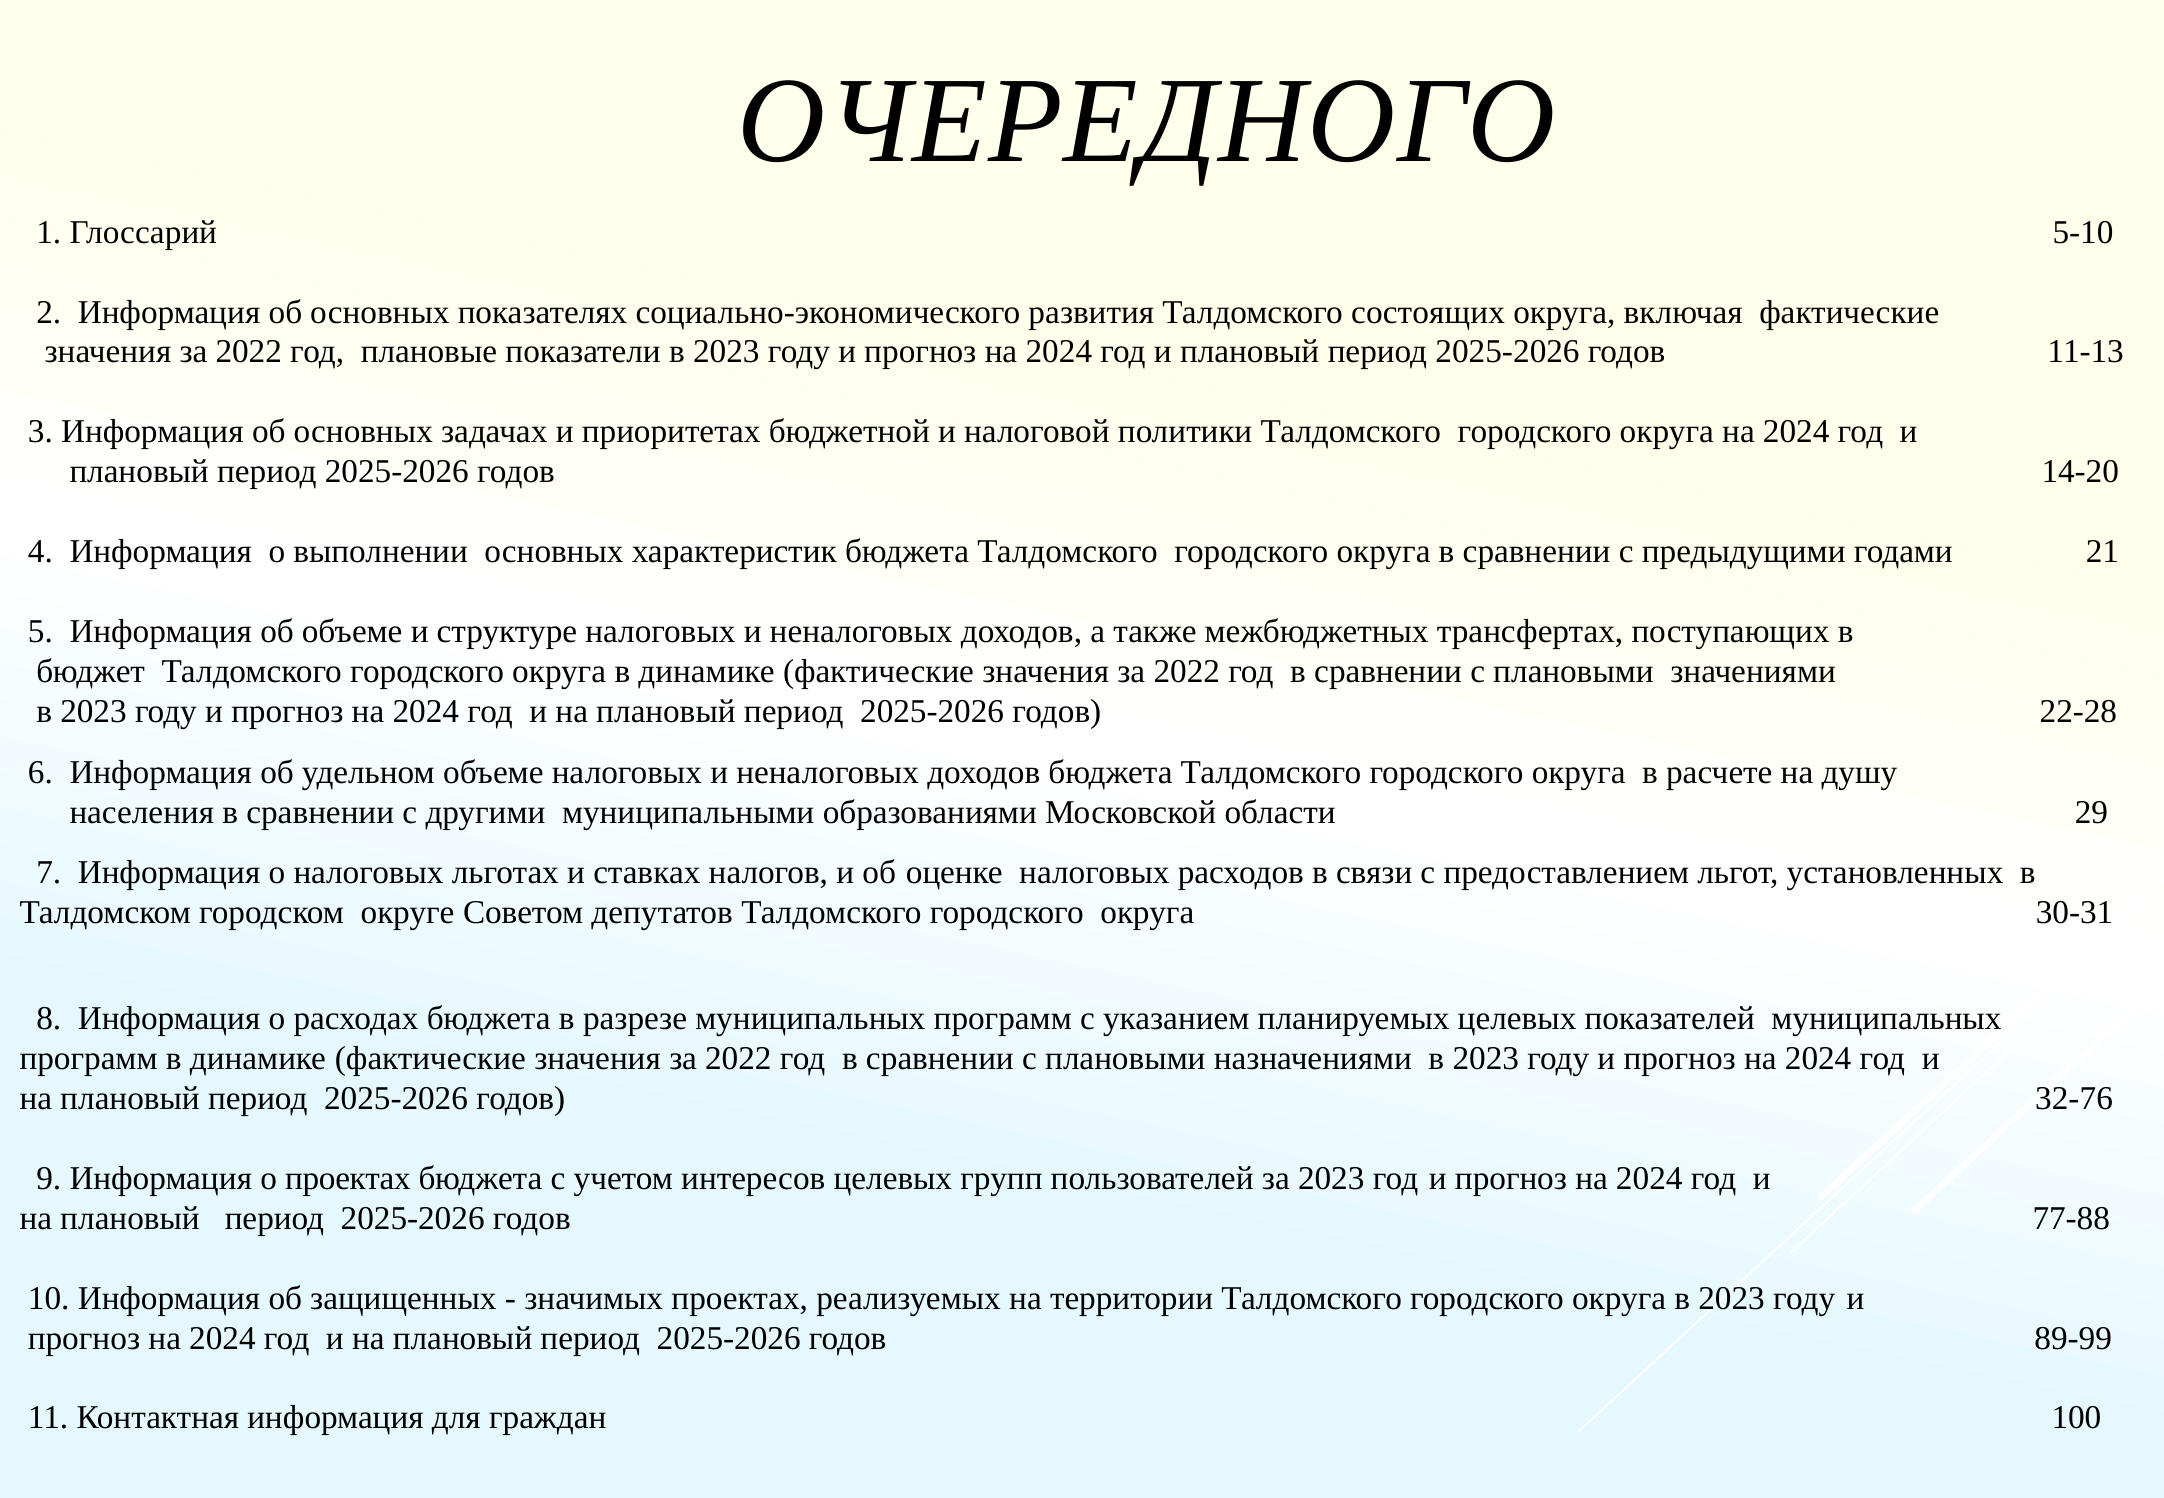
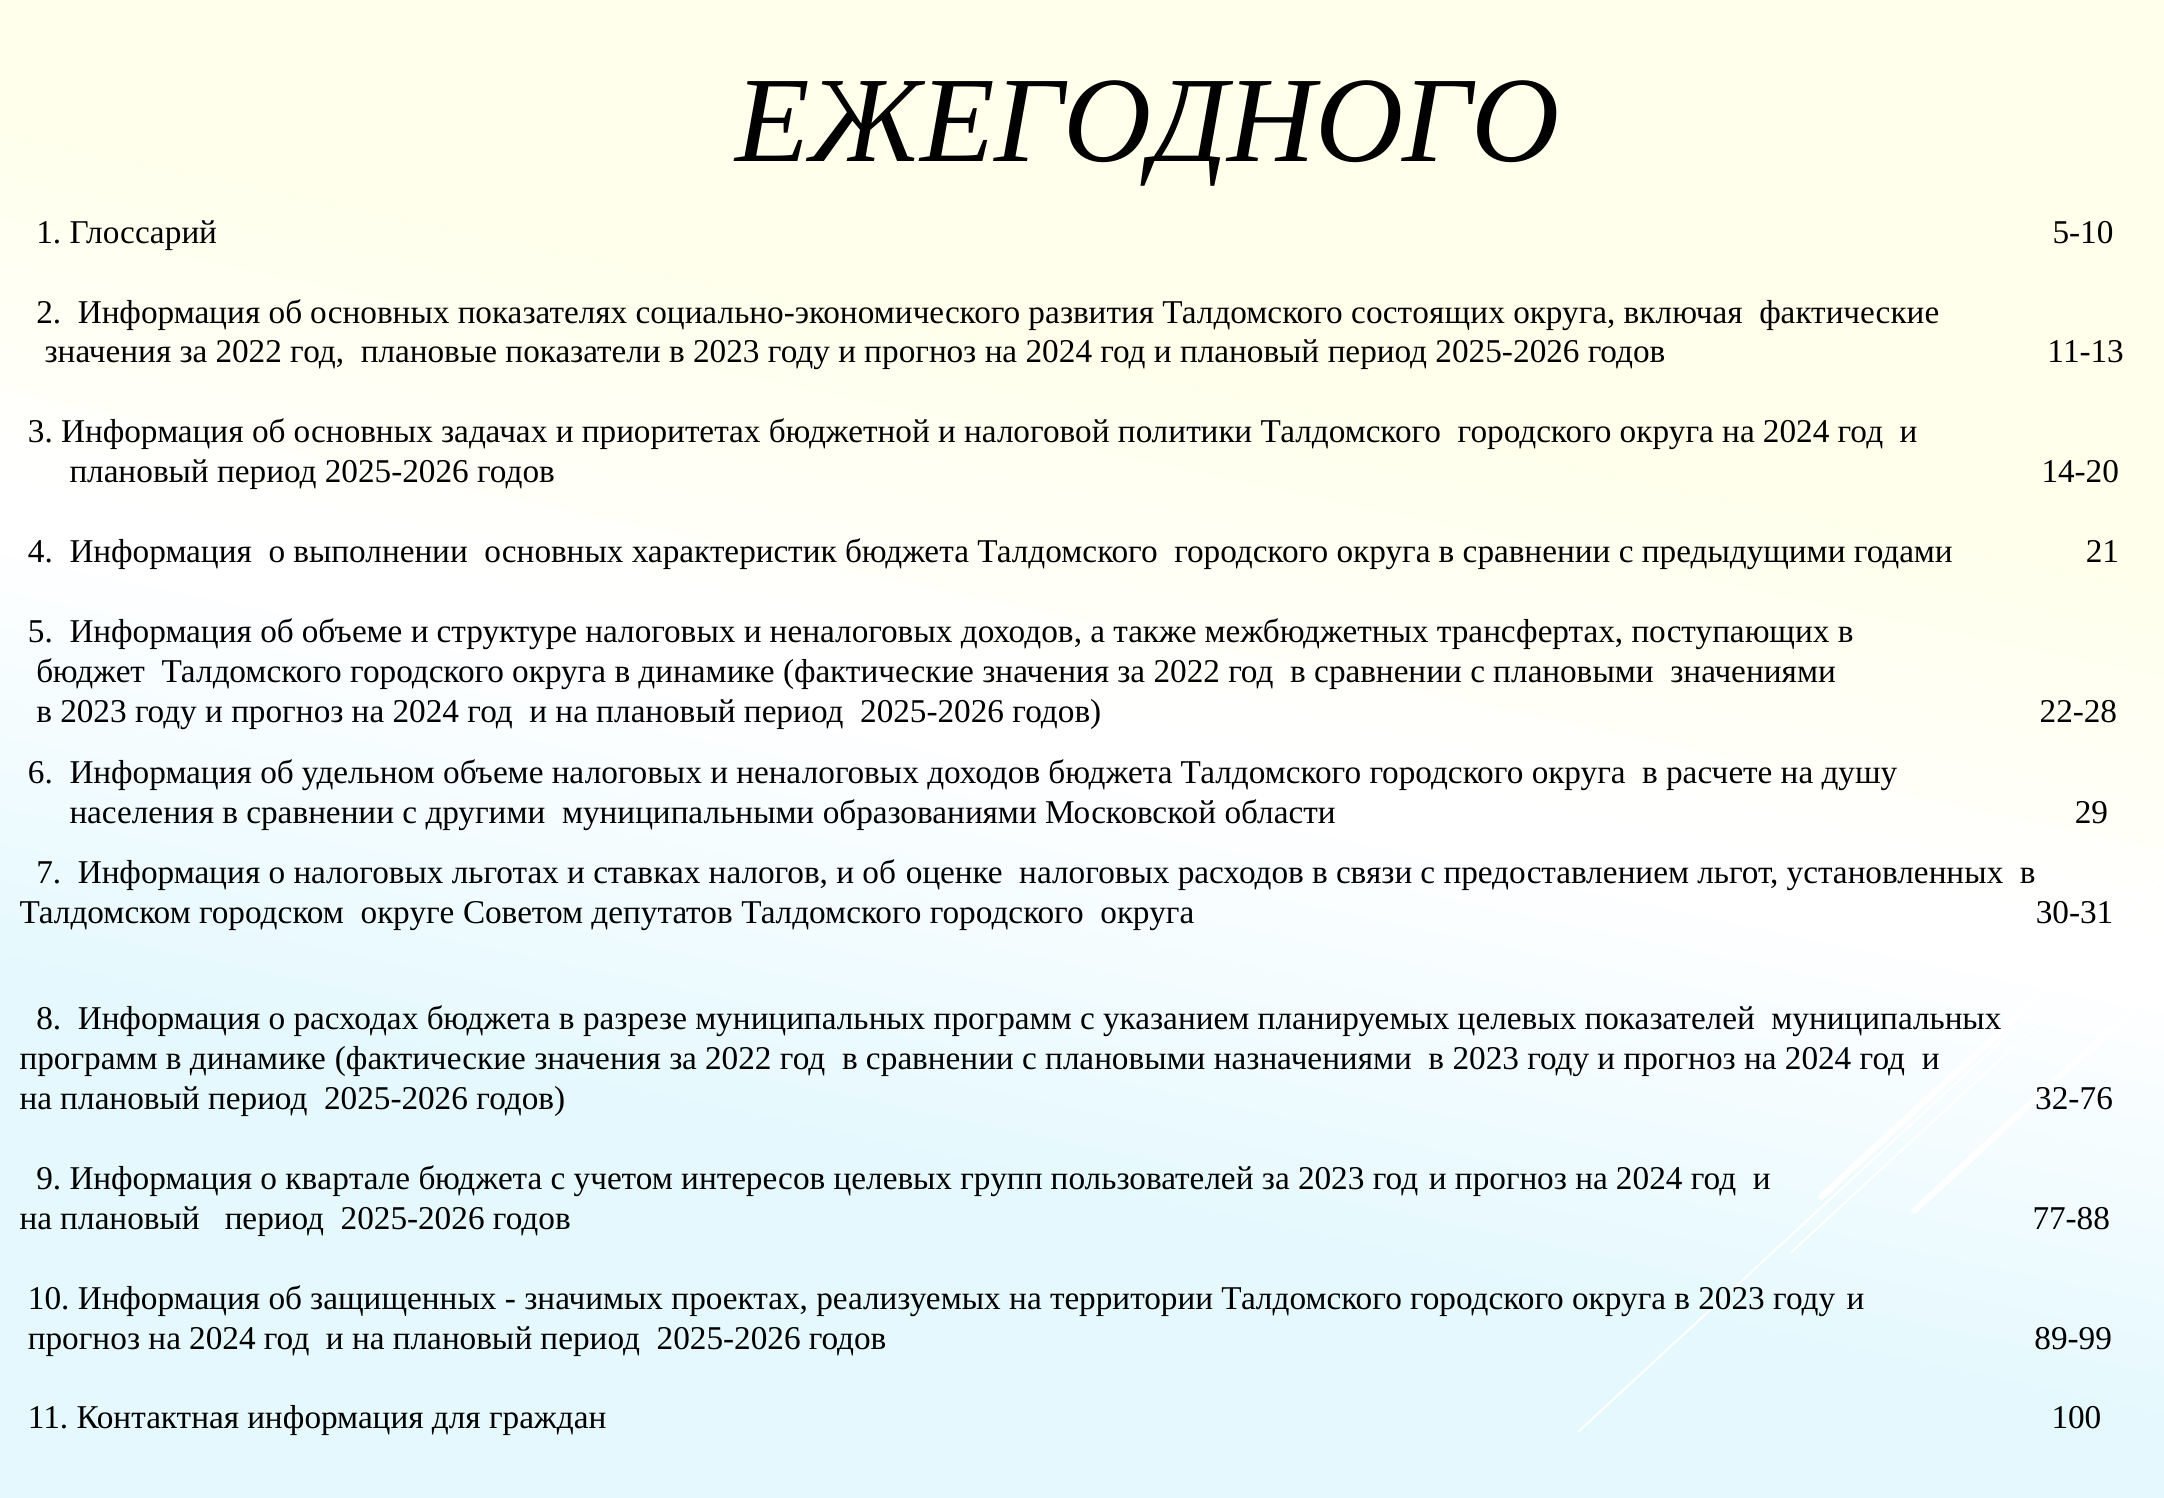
ОЧЕРЕДНОГО: ОЧЕРЕДНОГО -> ЕЖЕГОДНОГО (1148, 121)
о проектах: проектах -> квартале (348, 1178)
